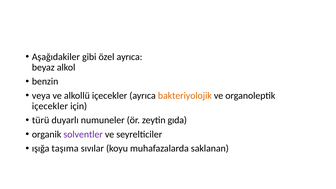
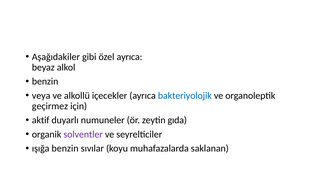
bakteriyolojik colour: orange -> blue (185, 96)
içecekler: içecekler -> geçirmez (50, 106)
türü: türü -> aktif (41, 120)
ışığa taşıma: taşıma -> benzin (65, 148)
